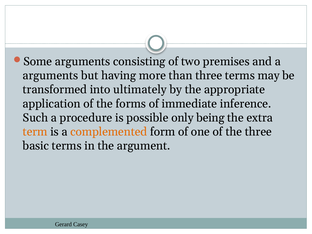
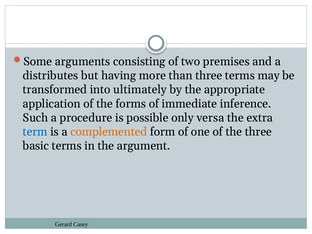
arguments: arguments -> distributes (51, 76)
being: being -> versa (210, 118)
term colour: orange -> blue (35, 132)
